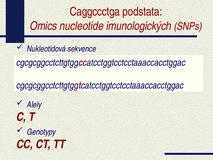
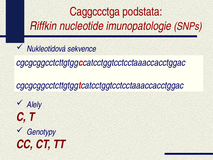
Omics: Omics -> Riffkin (43, 26)
imunologických: imunologických -> imunopatologie (139, 26)
